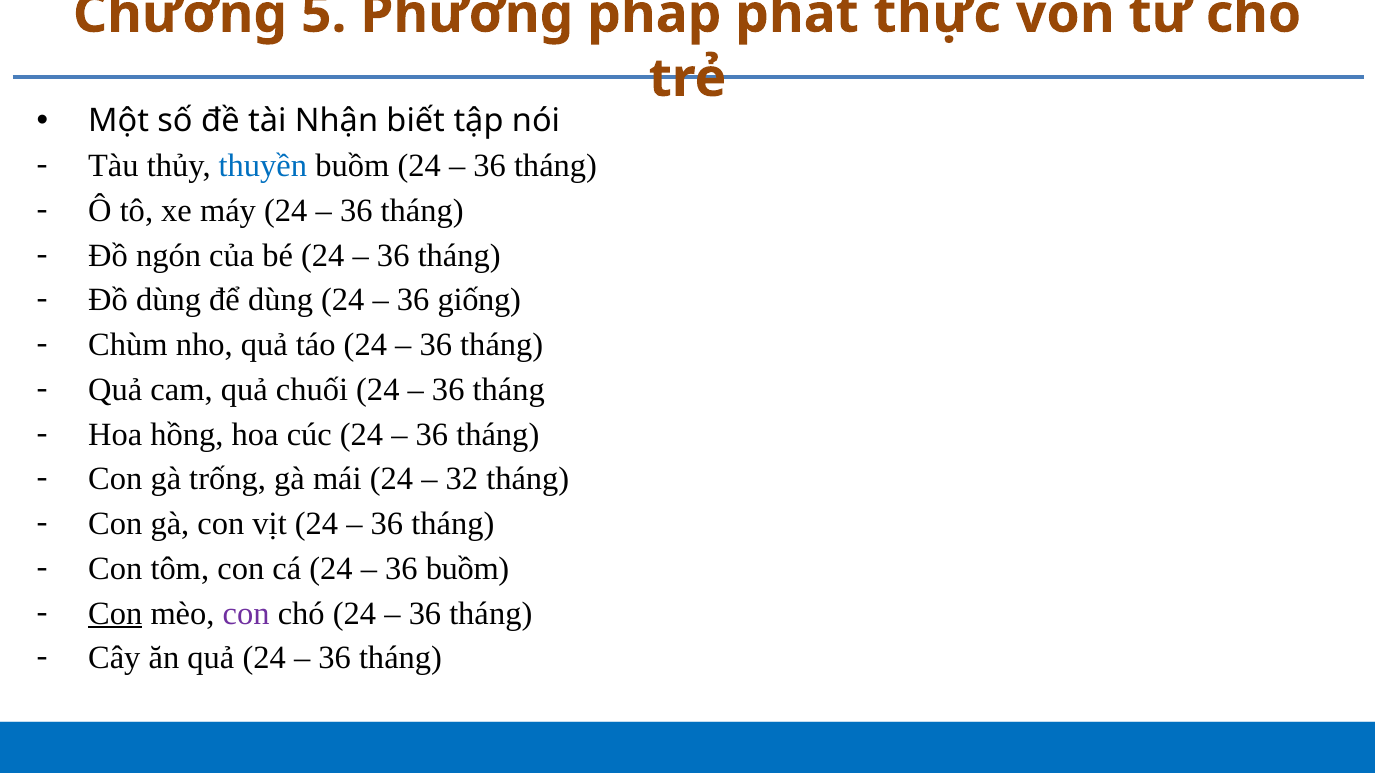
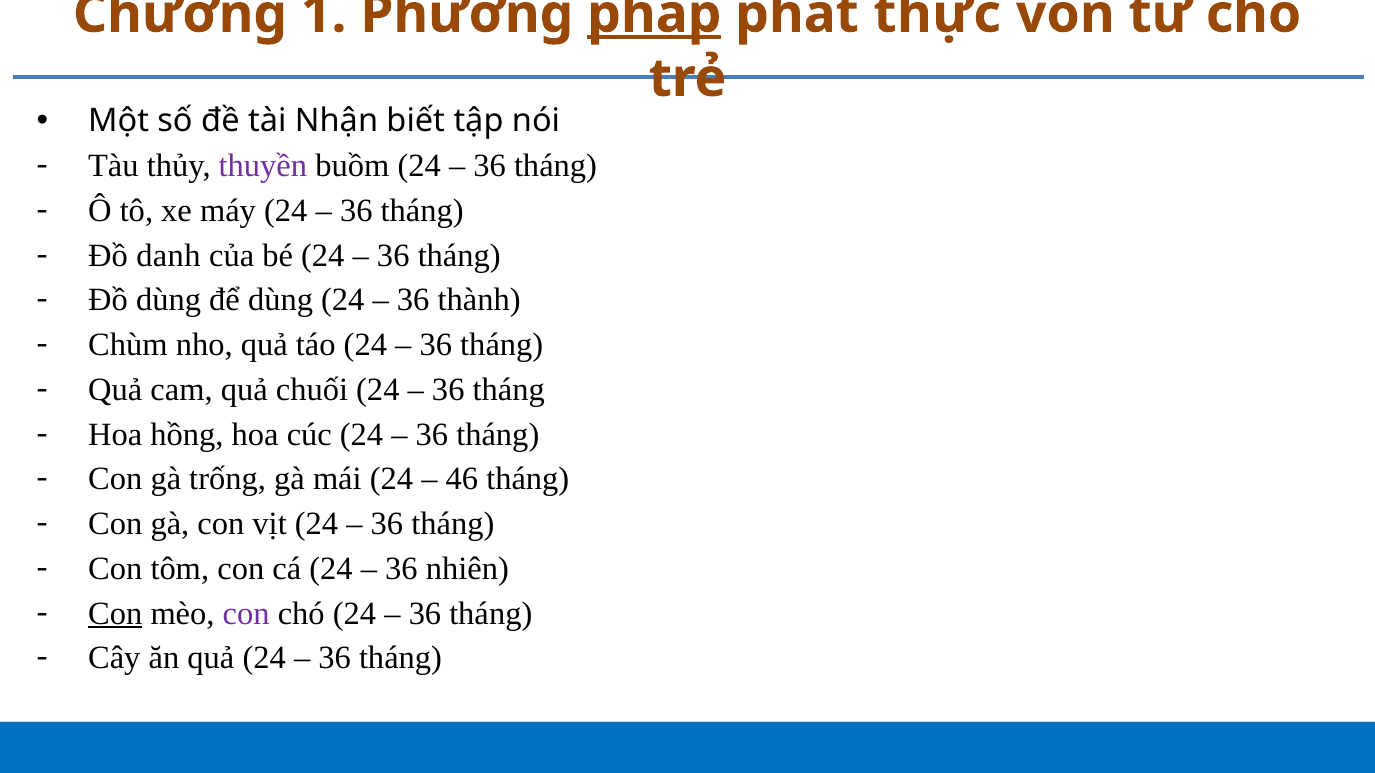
5: 5 -> 1 (324, 14)
pháp underline: none -> present (654, 14)
thuyền colour: blue -> purple (263, 166)
ngón: ngón -> danh (168, 256)
giống: giống -> thành (479, 300)
32: 32 -> 46 (462, 479)
36 buồm: buồm -> nhiên (467, 569)
